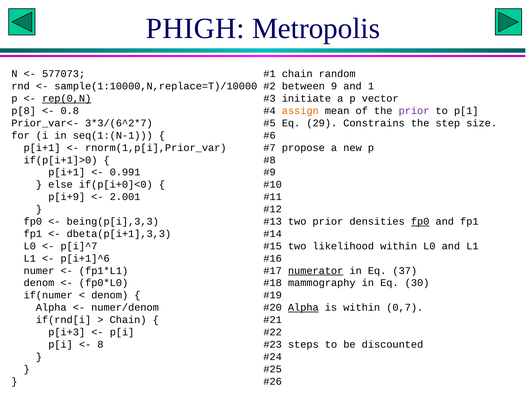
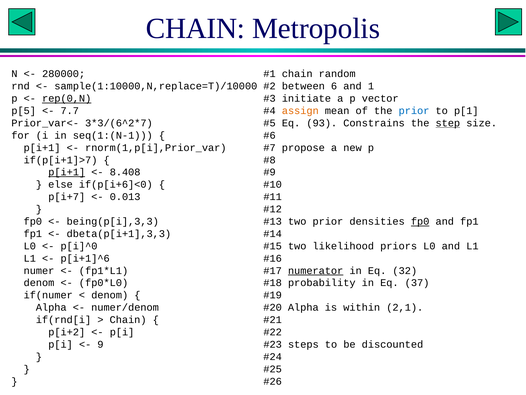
PHIGH: PHIGH -> CHAIN (195, 28)
577073: 577073 -> 280000 (64, 74)
9: 9 -> 6 (334, 86)
p[8: p[8 -> p[5 (24, 111)
0.8: 0.8 -> 7.7 (70, 111)
prior colour: purple -> blue (414, 111)
29: 29 -> 93 (322, 123)
step underline: none -> present (448, 123)
if(p[i+1]>0: if(p[i+1]>0 -> if(p[i+1]>7 (61, 160)
p[i+1 underline: none -> present (67, 172)
0.991: 0.991 -> 8.408 (125, 172)
if(p[i+0]<0: if(p[i+0]<0 -> if(p[i+6]<0 (116, 184)
p[i+9: p[i+9 -> p[i+7 (67, 197)
2.001: 2.001 -> 0.013 (125, 197)
p[i]^7: p[i]^7 -> p[i]^0 (79, 246)
likelihood within: within -> priors (399, 246)
37: 37 -> 32 (405, 270)
mammography: mammography -> probability (322, 283)
30: 30 -> 37 (417, 283)
Alpha underline: present -> none (303, 307)
0,7: 0,7 -> 2,1 (405, 307)
p[i+3: p[i+3 -> p[i+2 (67, 332)
8: 8 -> 9 (100, 344)
